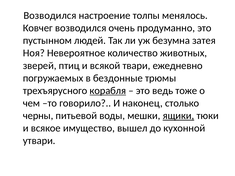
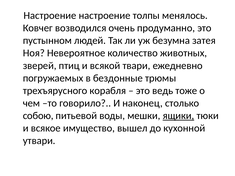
Возводился: Возводился -> Настроение (50, 16)
корабля underline: present -> none (108, 91)
черны: черны -> собою (38, 116)
